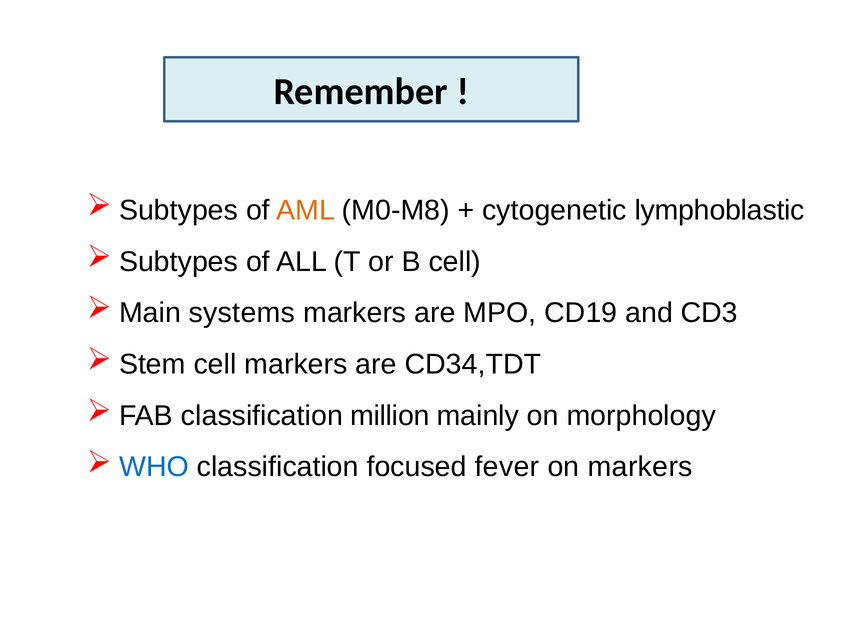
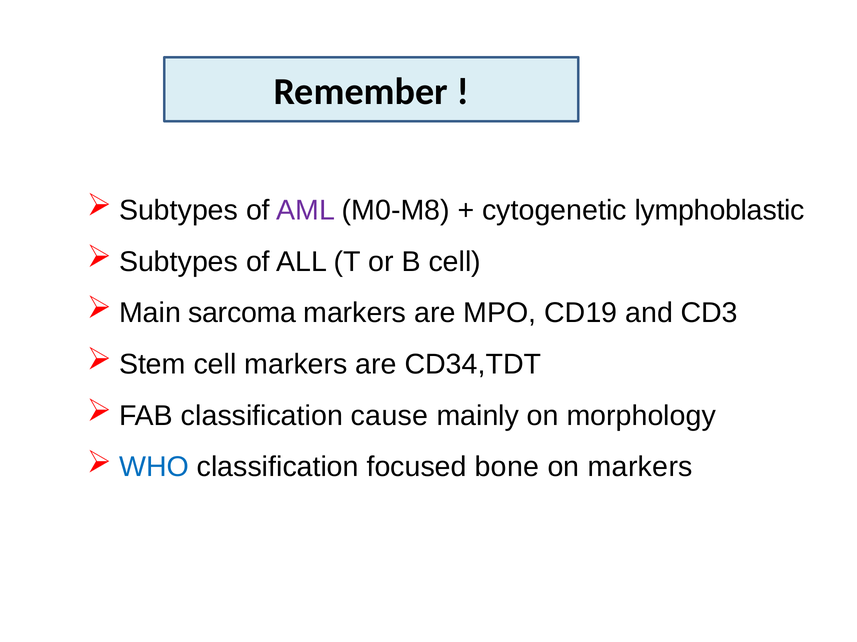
AML colour: orange -> purple (306, 211)
systems: systems -> sarcoma (242, 313)
million: million -> cause (390, 416)
fever: fever -> bone (507, 468)
